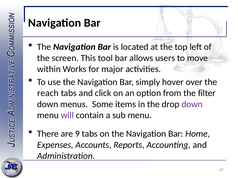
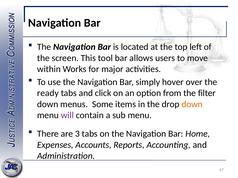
reach: reach -> ready (48, 93)
down colour: purple -> orange (192, 104)
9: 9 -> 3 (77, 134)
